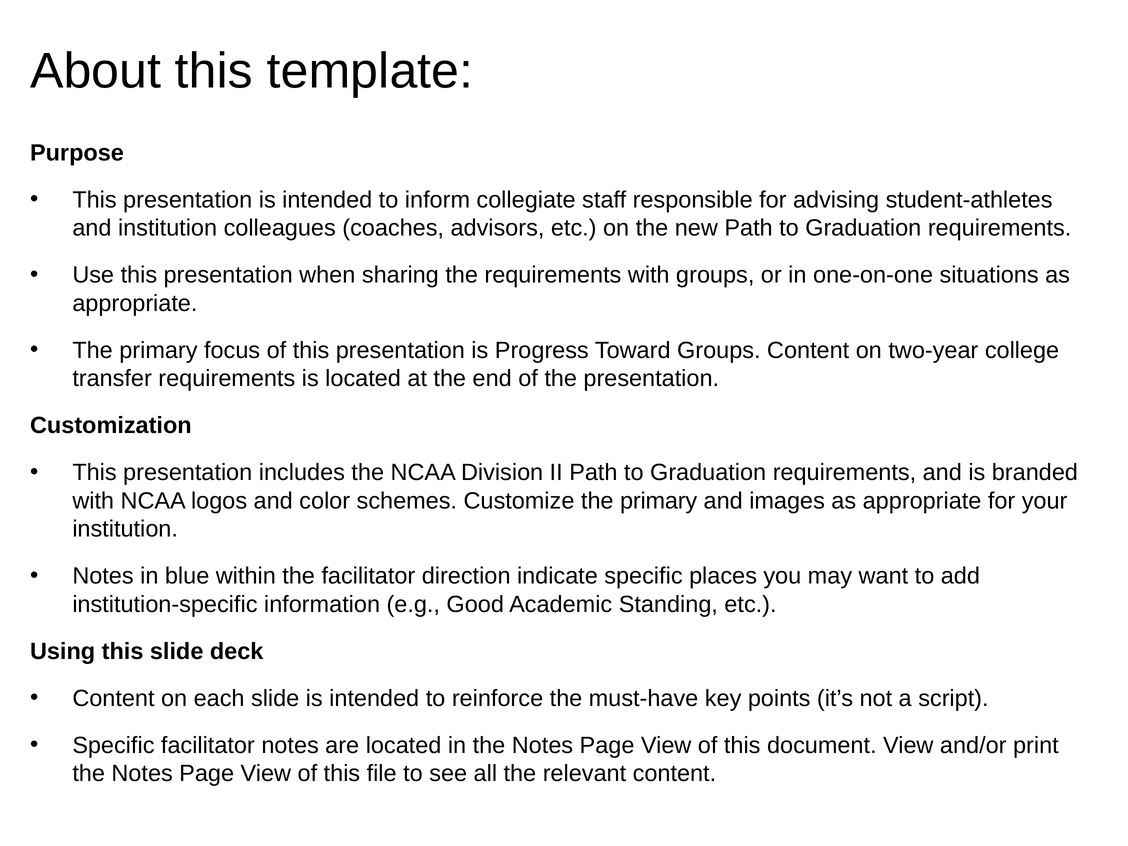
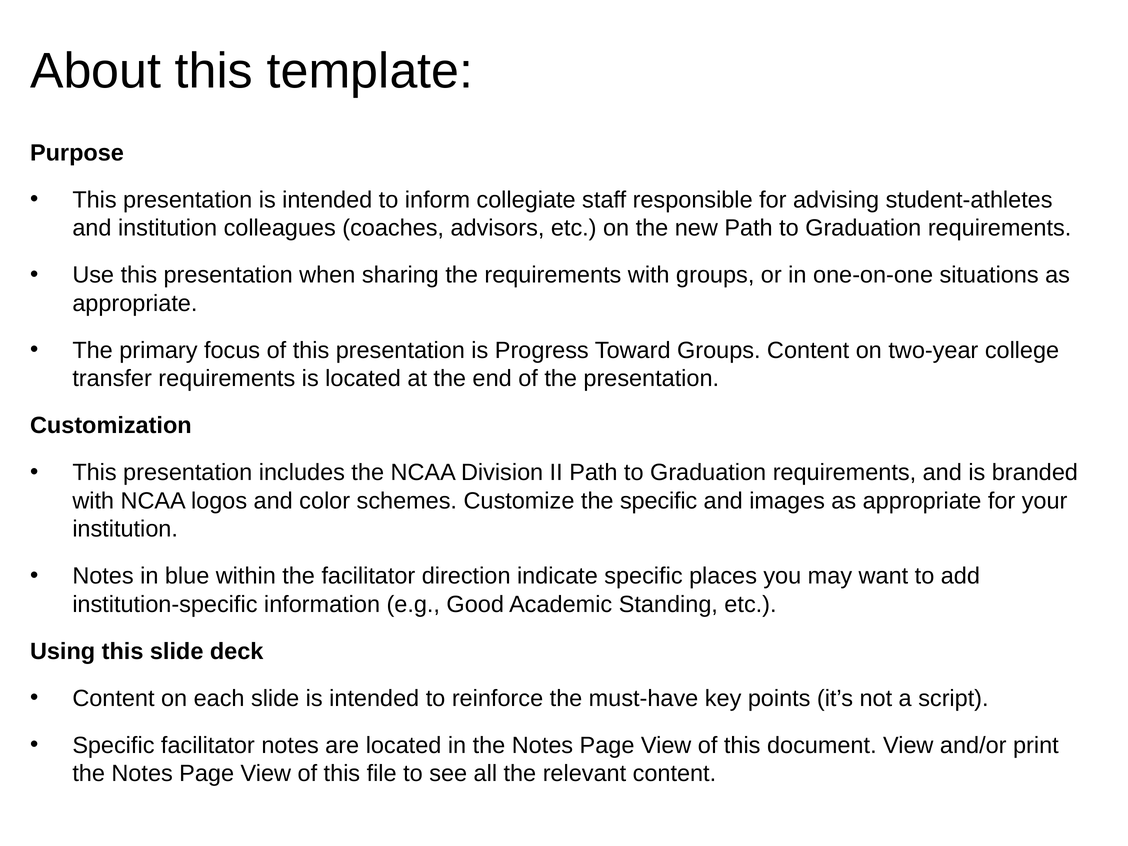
Customize the primary: primary -> specific (659, 501)
